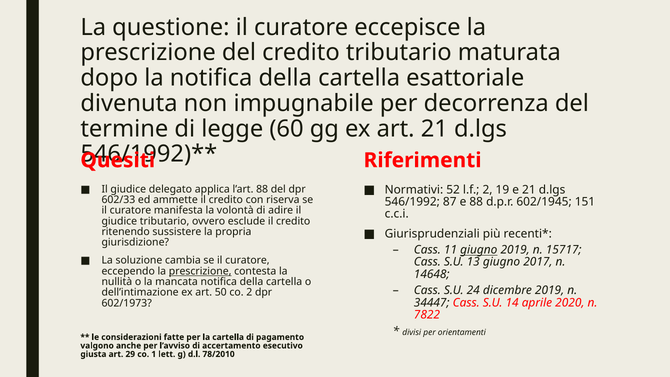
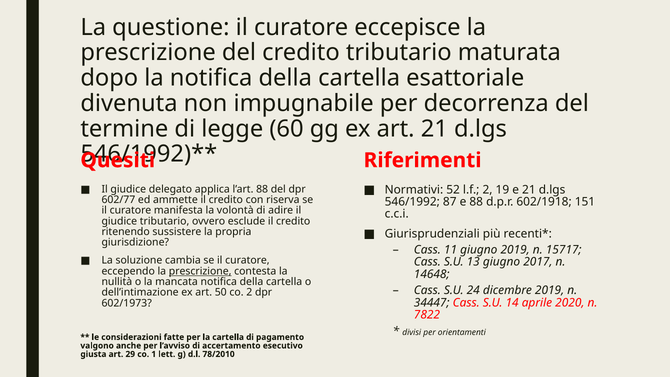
602/33: 602/33 -> 602/77 (118, 200)
602/1945: 602/1945 -> 602/1918 (544, 202)
giugno underline: present -> none (479, 250)
